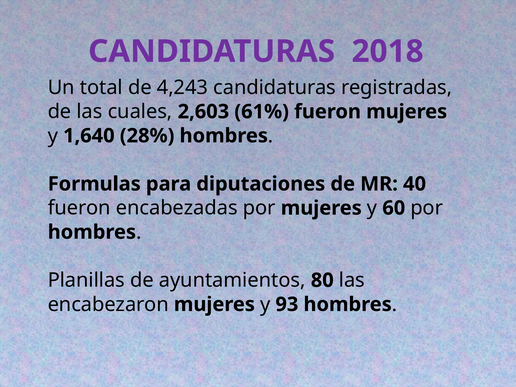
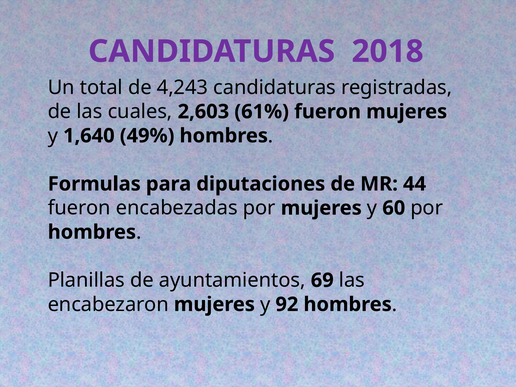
28%: 28% -> 49% (147, 136)
40: 40 -> 44 (415, 184)
80: 80 -> 69 (322, 280)
93: 93 -> 92 (287, 304)
